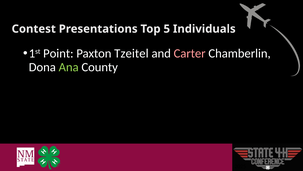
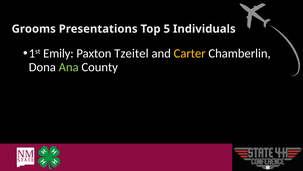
Contest: Contest -> Grooms (34, 29)
Point: Point -> Emily (58, 53)
Carter colour: pink -> yellow (190, 53)
